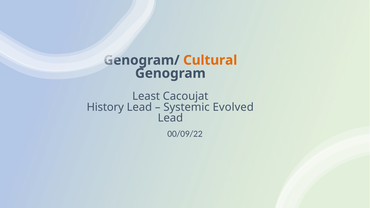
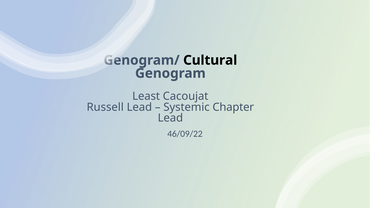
Cultural colour: orange -> black (210, 60)
History: History -> Russell (105, 107)
Evolved: Evolved -> Chapter (233, 107)
00/09/22: 00/09/22 -> 46/09/22 (185, 134)
